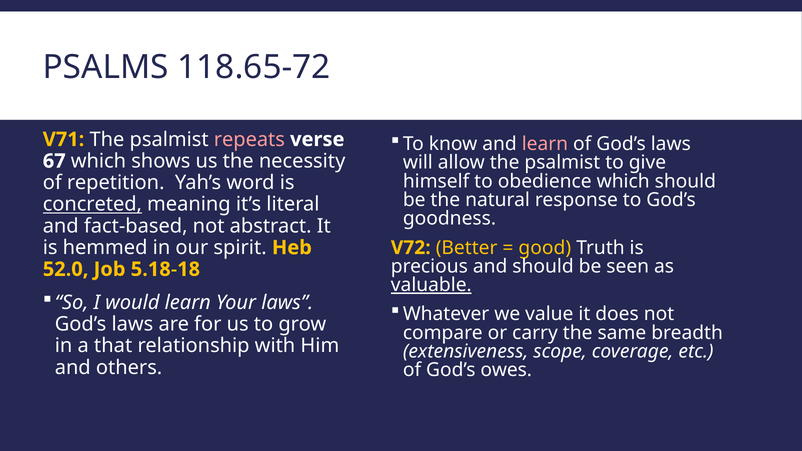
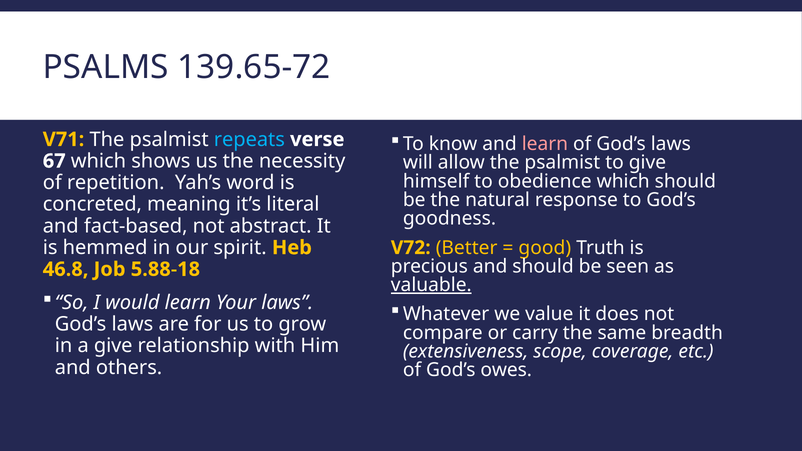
118.65-72: 118.65-72 -> 139.65-72 (254, 67)
repeats colour: pink -> light blue (249, 139)
concreted underline: present -> none (92, 204)
52.0: 52.0 -> 46.8 (66, 269)
5.18-18: 5.18-18 -> 5.88-18 (165, 269)
a that: that -> give (113, 346)
